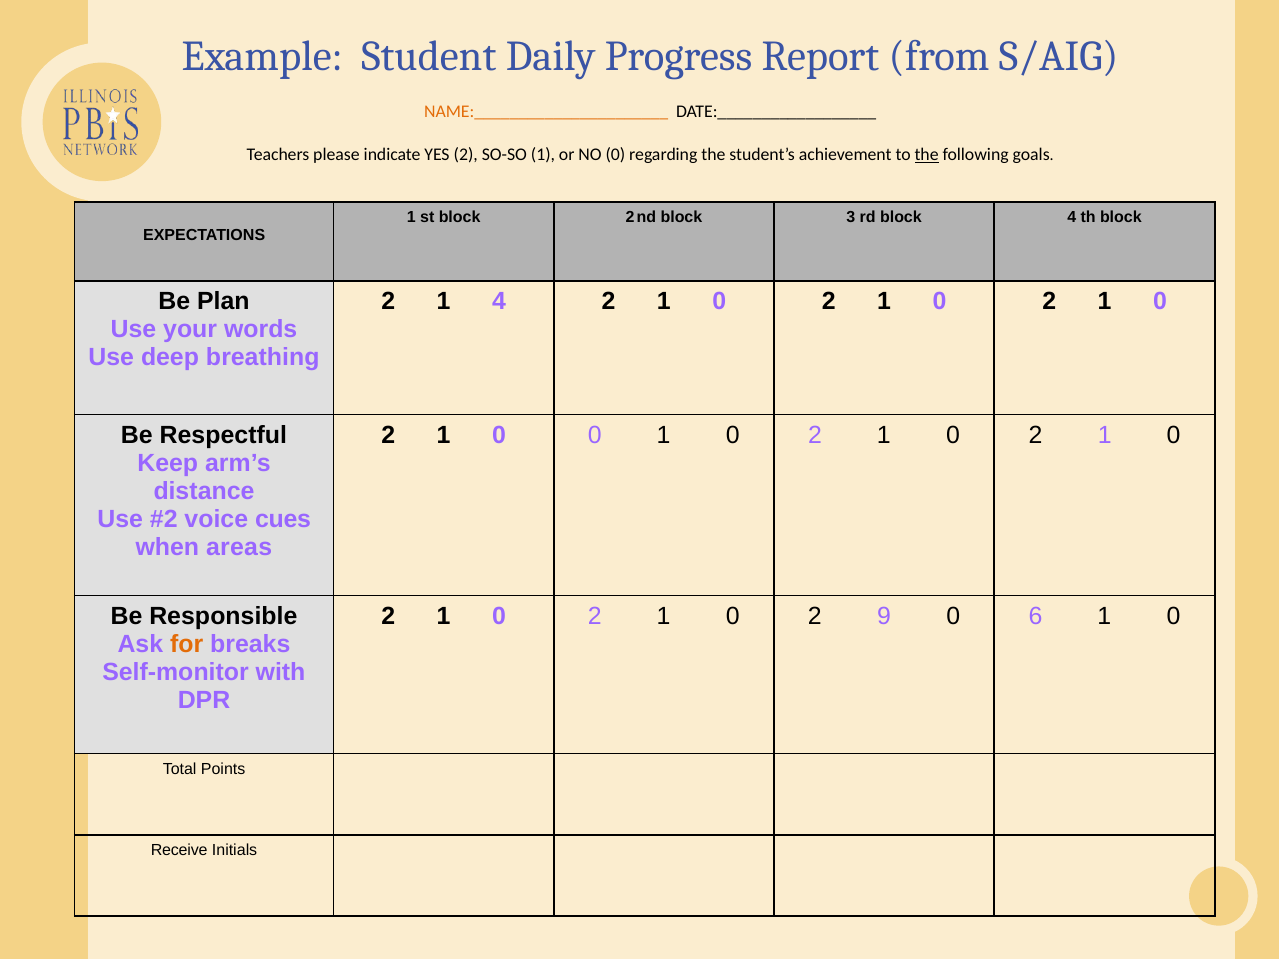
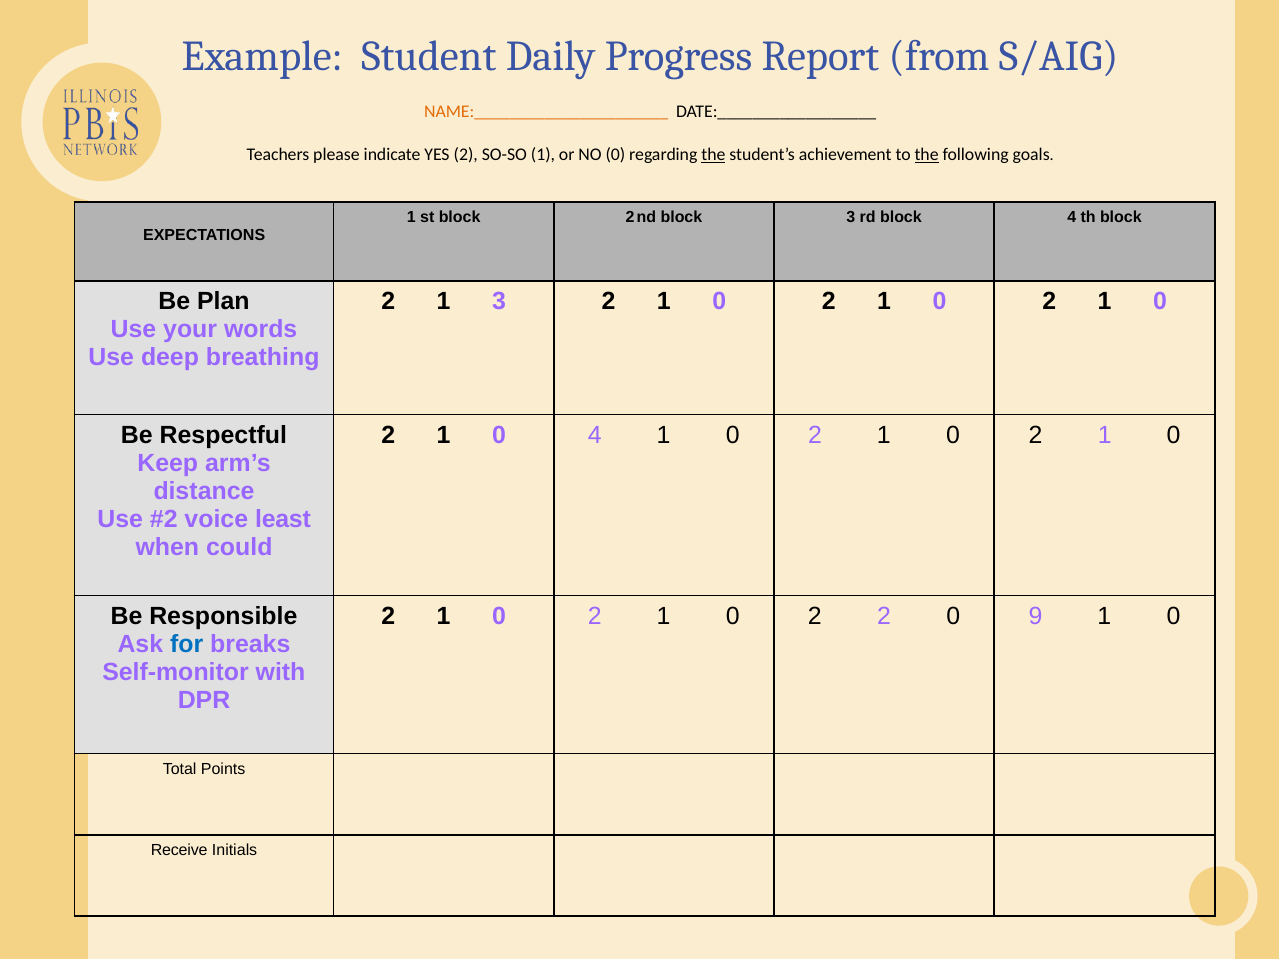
the underline: none -> present (713, 155)
1 4: 4 -> 3 (499, 302)
0 0: 0 -> 4 (595, 435)
cues: cues -> least (283, 519)
areas: areas -> could (239, 547)
2 9: 9 -> 2 (884, 617)
6: 6 -> 9 (1035, 617)
for colour: orange -> blue (187, 645)
